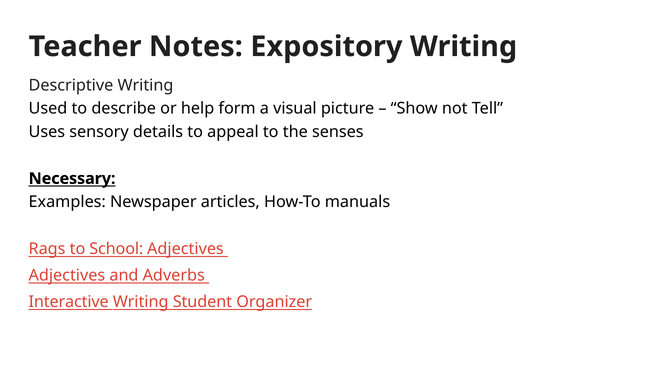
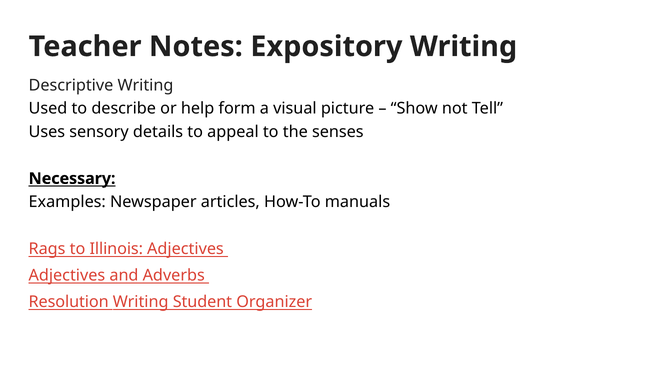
School: School -> Illinois (116, 249)
Interactive: Interactive -> Resolution (69, 302)
